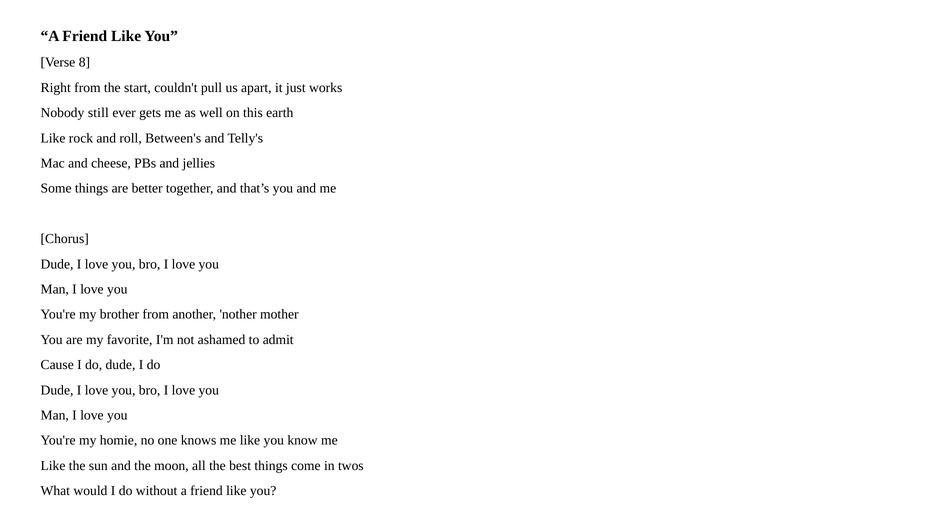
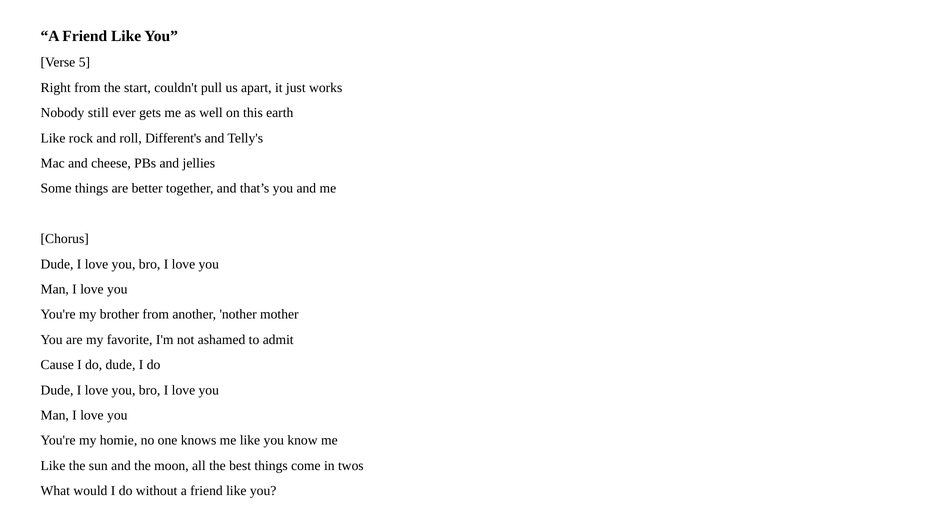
8: 8 -> 5 (84, 63)
Between's: Between's -> Different's (173, 138)
